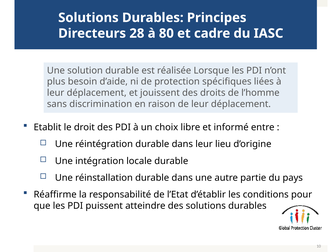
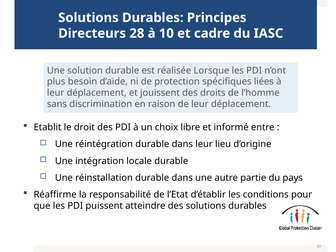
à 80: 80 -> 10 (166, 33)
